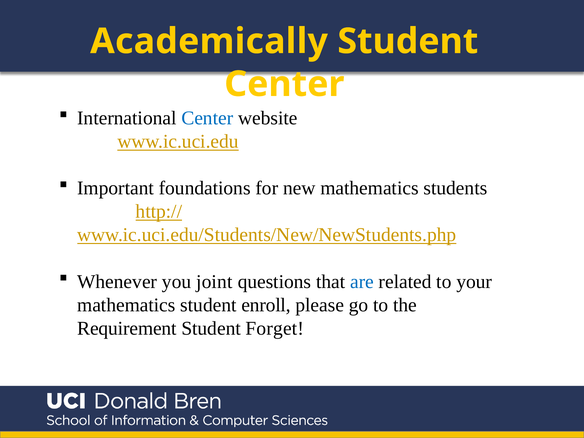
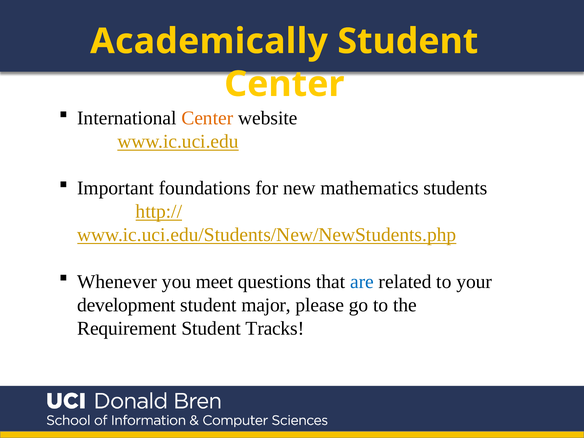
Center colour: blue -> orange (207, 118)
joint: joint -> meet (215, 282)
mathematics: mathematics -> development (126, 305)
enroll: enroll -> major (266, 305)
Forget: Forget -> Tracks (275, 328)
